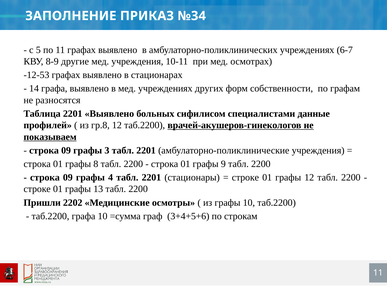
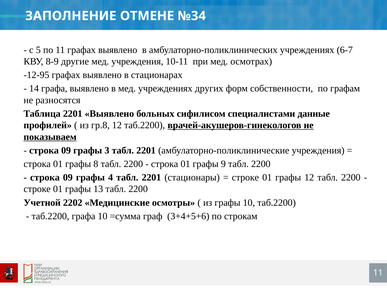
ПРИКАЗ: ПРИКАЗ -> ОТМЕНЕ (147, 16)
-12-53: -12-53 -> -12-95 (36, 75)
Пришли: Пришли -> Учетной (42, 203)
